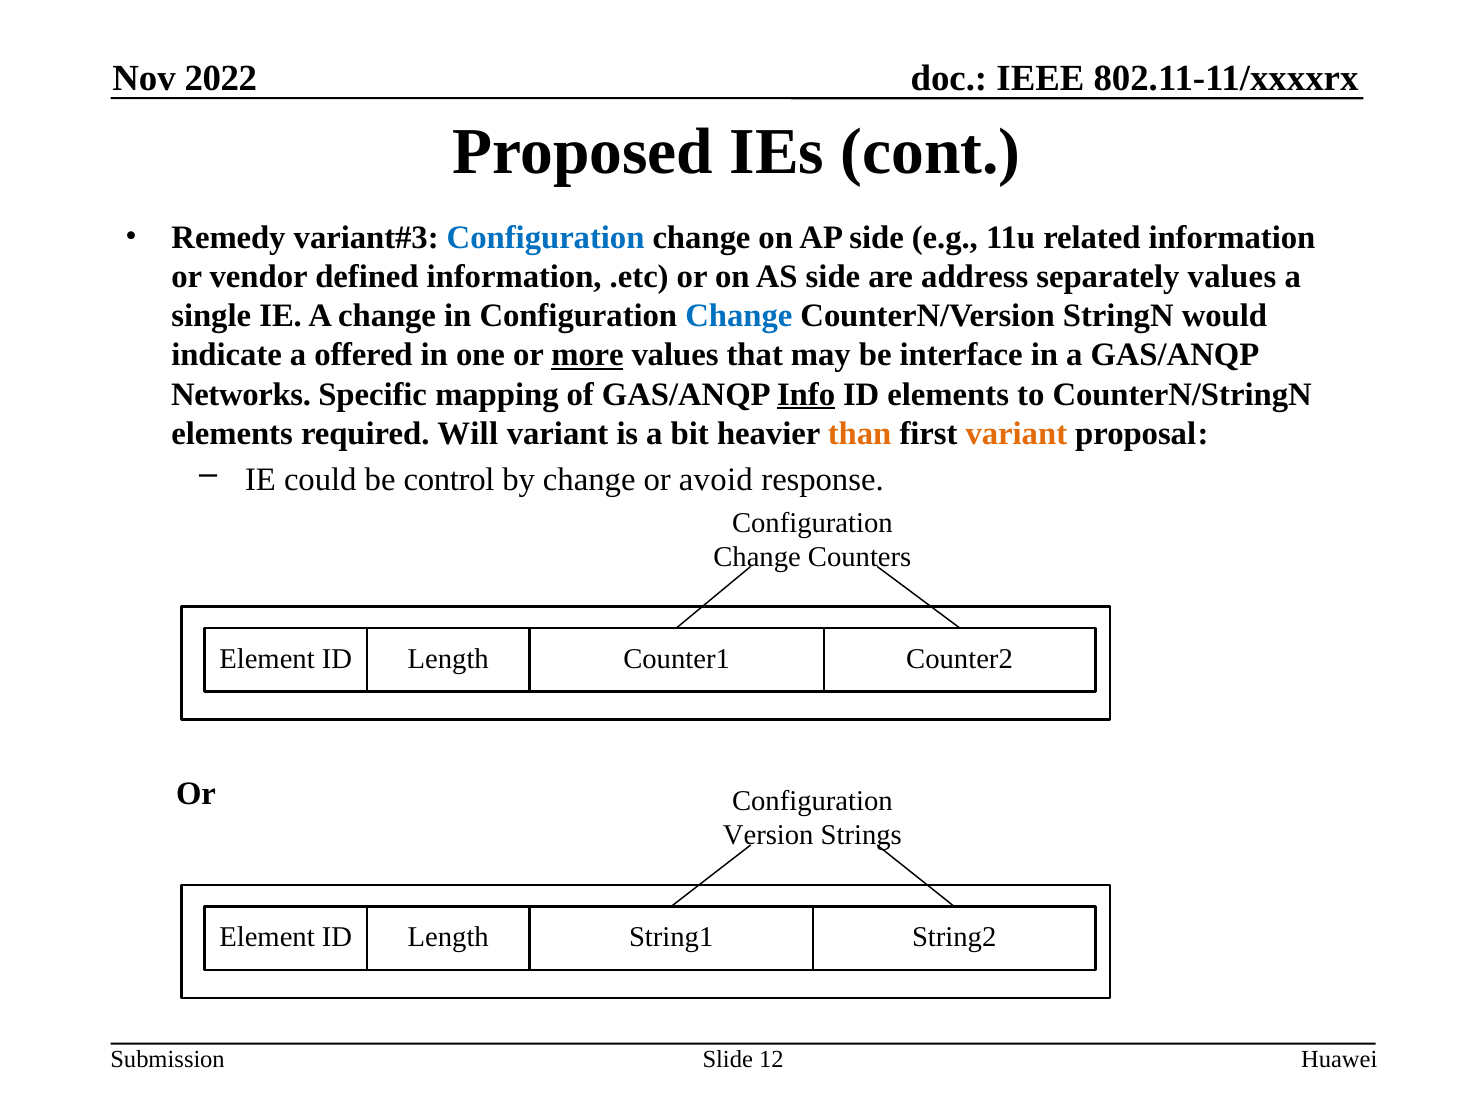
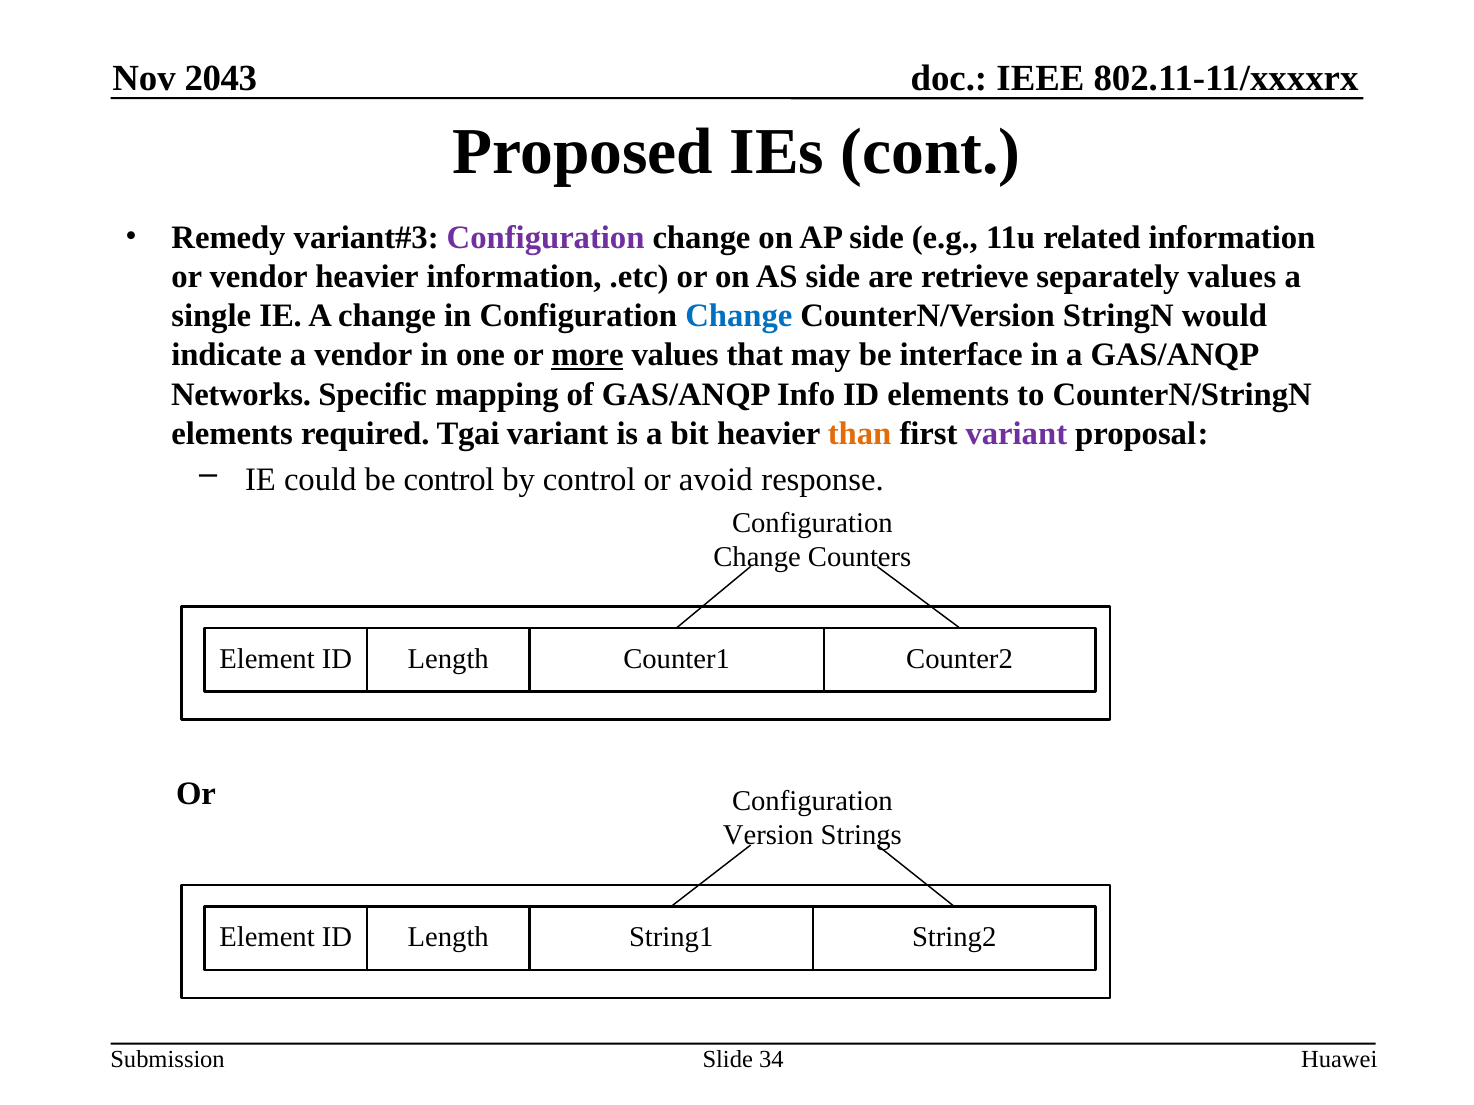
2022: 2022 -> 2043 (221, 79)
Configuration colour: blue -> purple (546, 237)
vendor defined: defined -> heavier (367, 277)
address: address -> retrieve (975, 277)
a offered: offered -> vendor (363, 355)
Info underline: present -> none (806, 395)
Will: Will -> Tgai (468, 434)
variant colour: orange -> purple (1016, 434)
by change: change -> control (589, 480)
12: 12 -> 34 (771, 1060)
